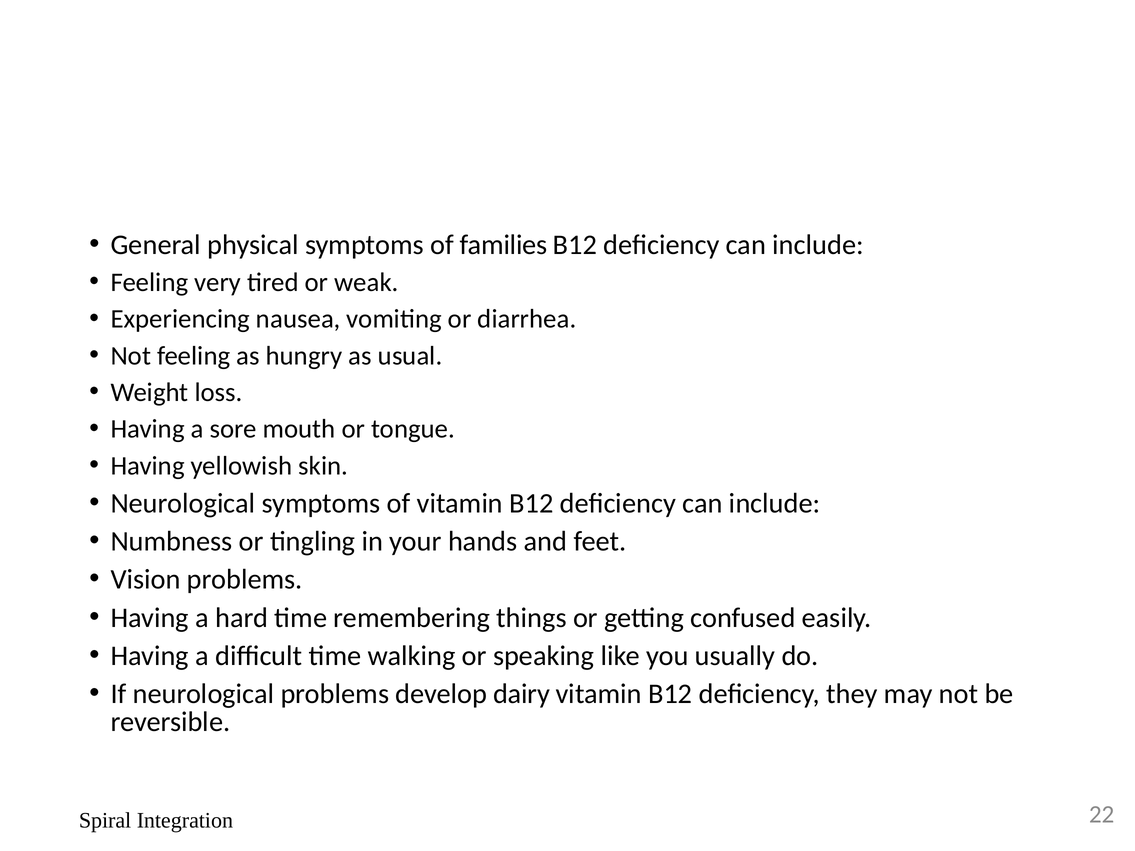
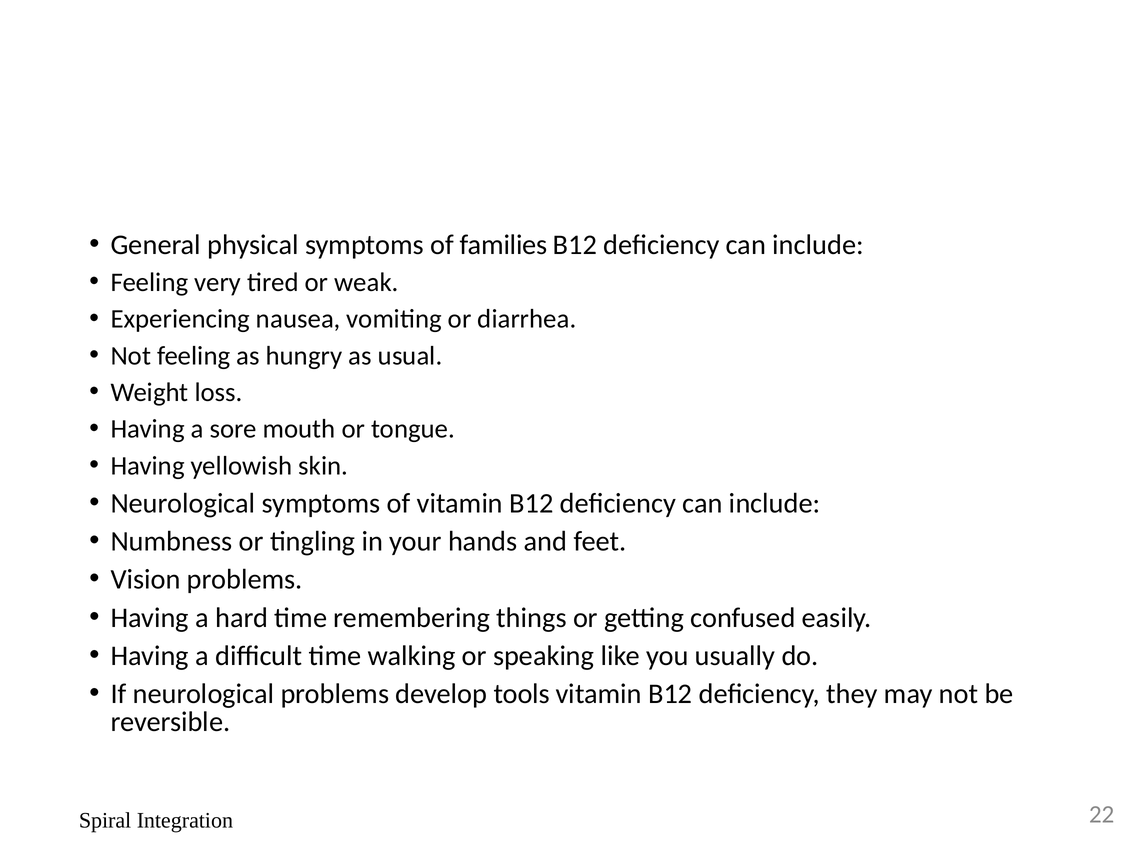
dairy: dairy -> tools (522, 694)
